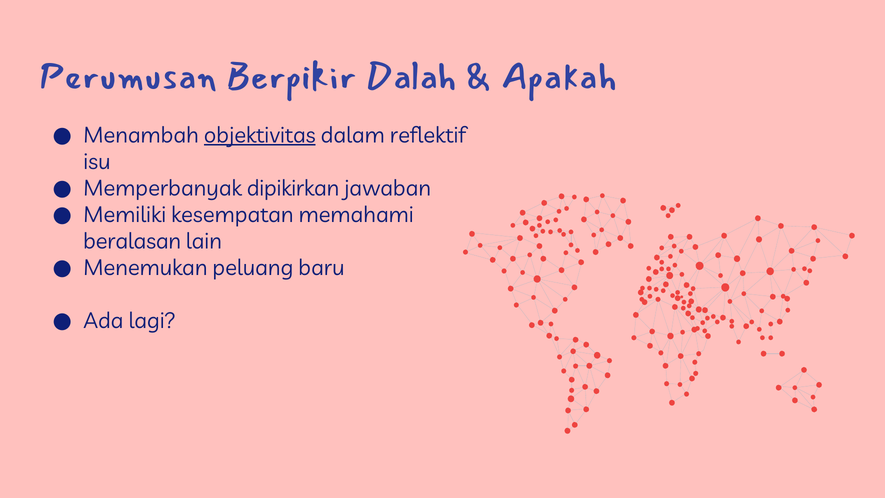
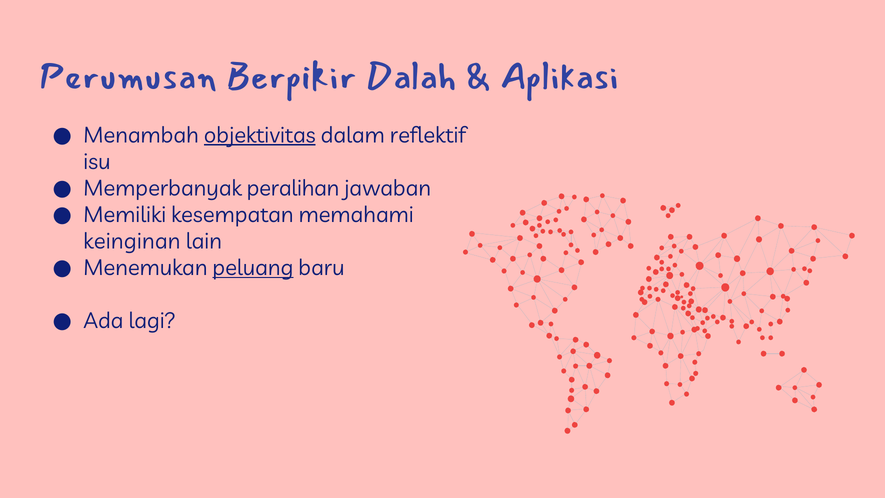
Apakah: Apakah -> Aplikasi (559, 77)
dipikirkan: dipikirkan -> peralihan (293, 188)
beralasan: beralasan -> keinginan (132, 241)
peluang underline: none -> present (253, 268)
